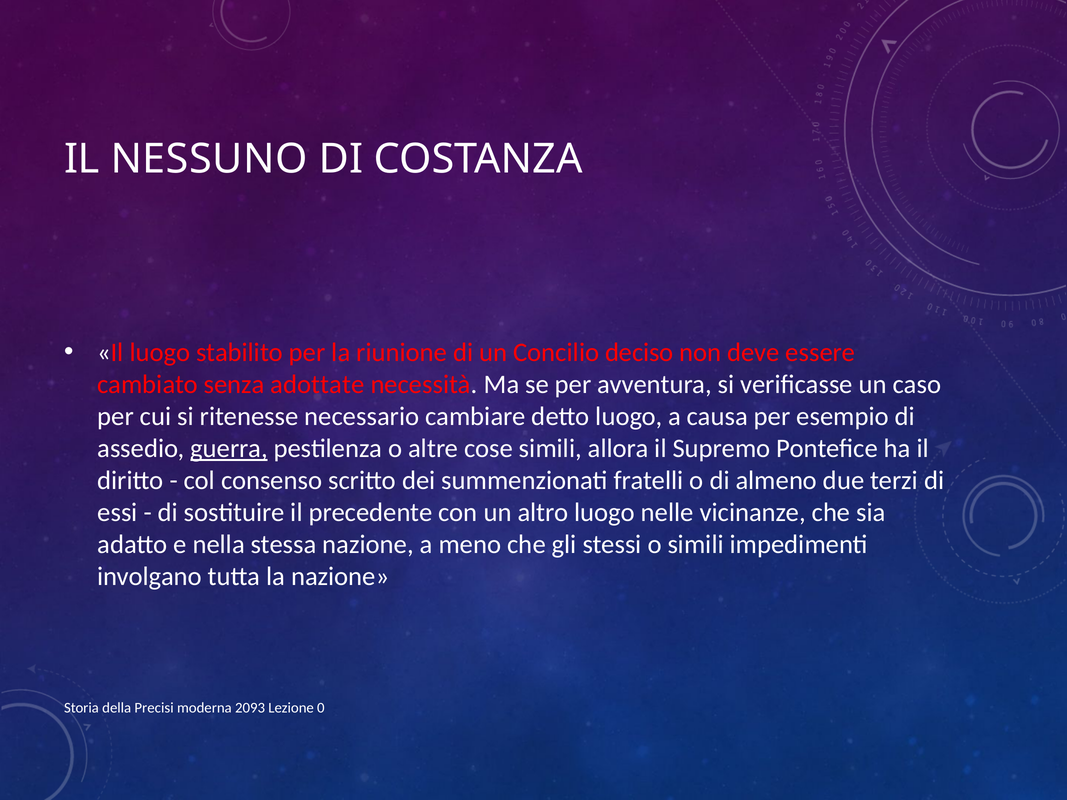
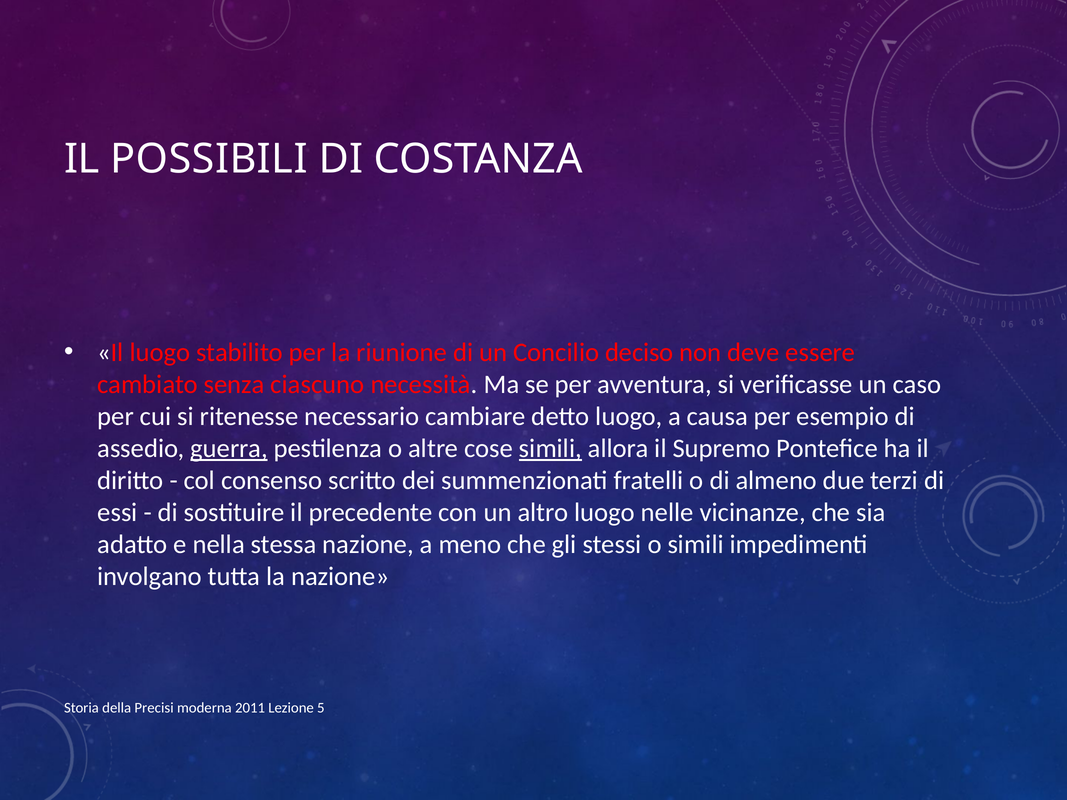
NESSUNO: NESSUNO -> POSSIBILI (209, 159)
adottate: adottate -> ciascuno (317, 385)
simili underline: none -> present (550, 449)
2093: 2093 -> 2011 (250, 708)
0: 0 -> 5 (321, 708)
